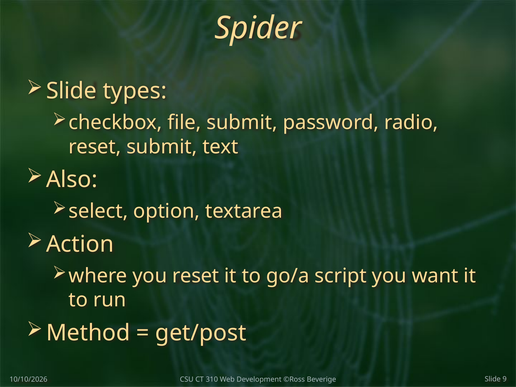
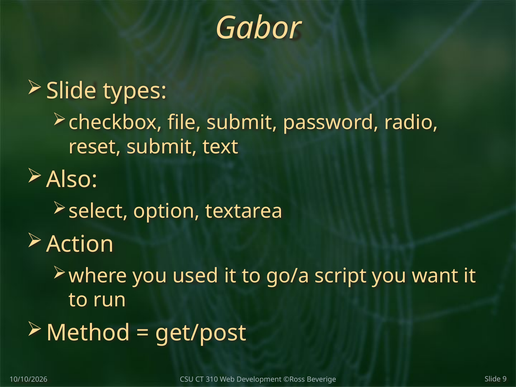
Spider: Spider -> Gabor (258, 28)
you reset: reset -> used (196, 276)
